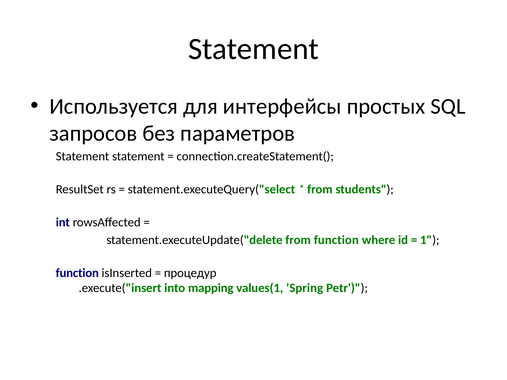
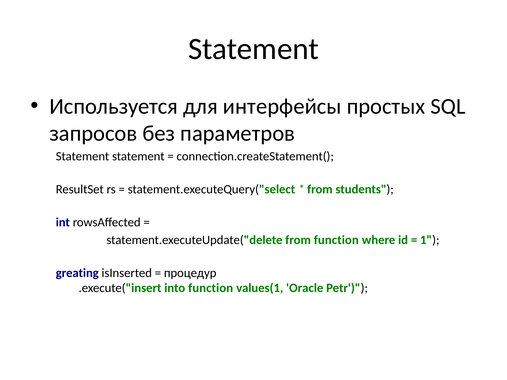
function: function -> greating (77, 273)
into mapping: mapping -> function (211, 288)
Spring: Spring -> Oracle (305, 288)
